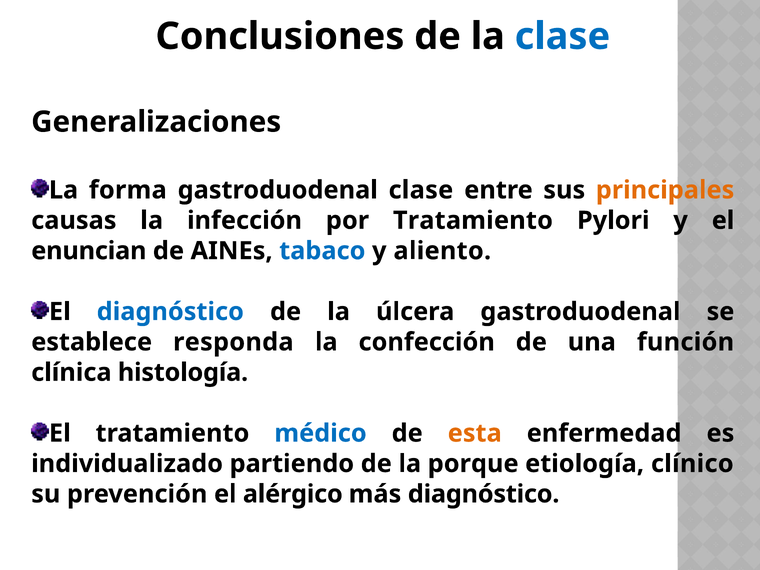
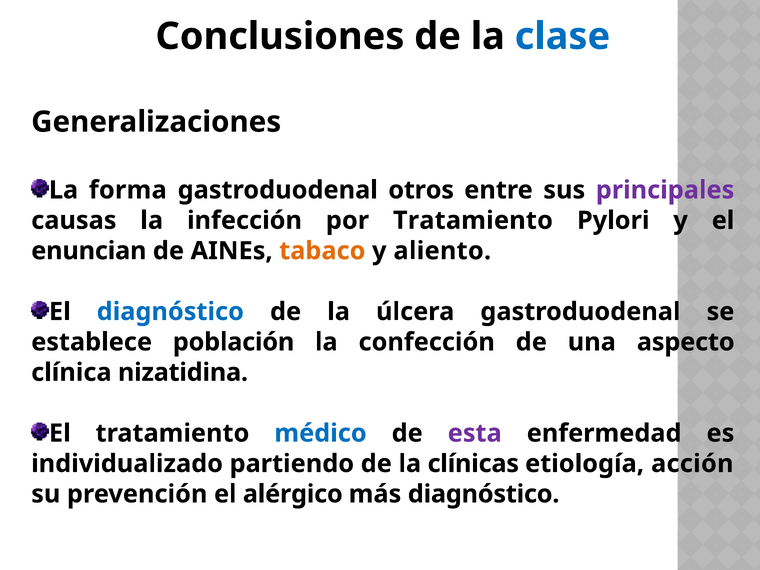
gastroduodenal clase: clase -> otros (421, 190)
principales colour: orange -> purple (665, 190)
tabaco colour: blue -> orange (322, 251)
responda: responda -> población (234, 342)
función: función -> aspecto (686, 342)
histología: histología -> nizatidina (183, 372)
esta colour: orange -> purple (475, 433)
porque: porque -> clínicas (473, 464)
clínico: clínico -> acción (692, 464)
